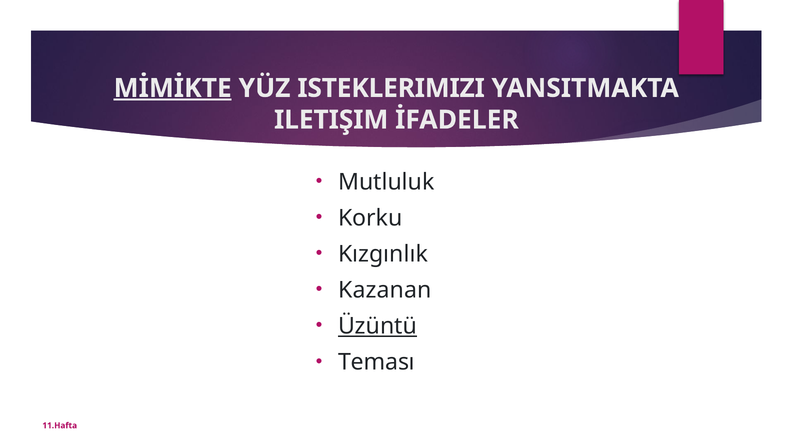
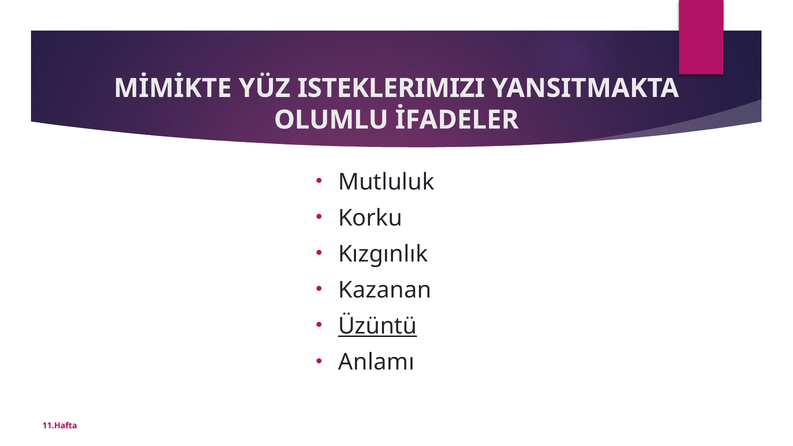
MİMİKTE underline: present -> none (173, 88)
ILETIŞIM: ILETIŞIM -> OLUMLU (331, 120)
Teması: Teması -> Anlamı (376, 362)
